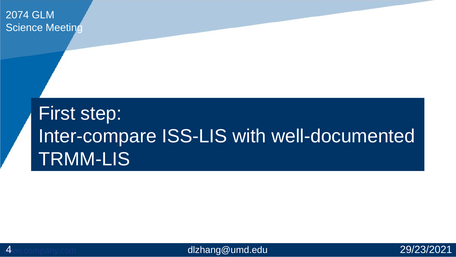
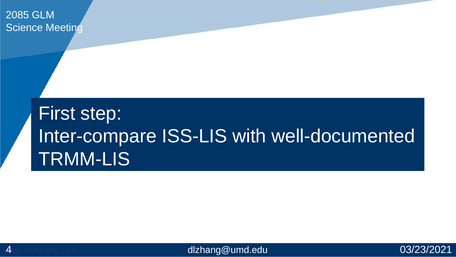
2074: 2074 -> 2085 (17, 15)
29/23/2021: 29/23/2021 -> 03/23/2021 (426, 249)
